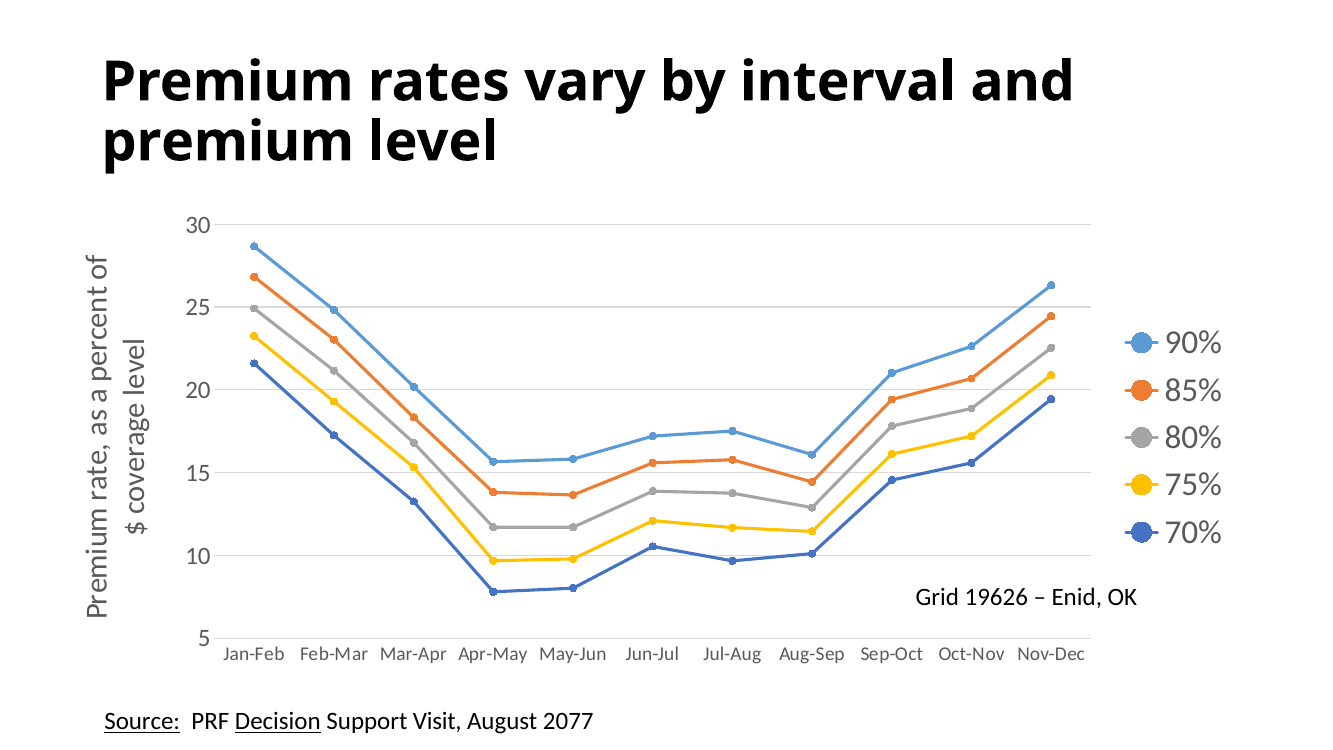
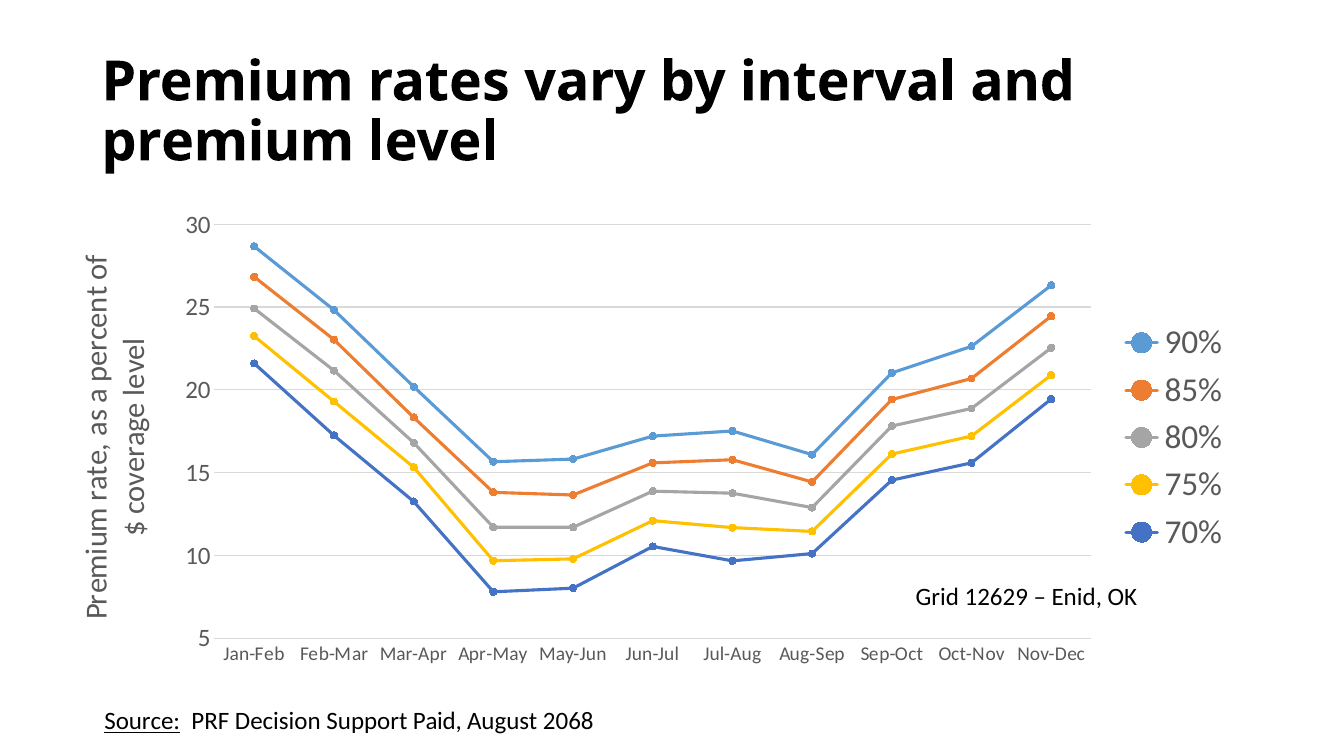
19626: 19626 -> 12629 (996, 597)
Decision underline: present -> none (278, 721)
Visit: Visit -> Paid (437, 721)
2077: 2077 -> 2068 (568, 721)
